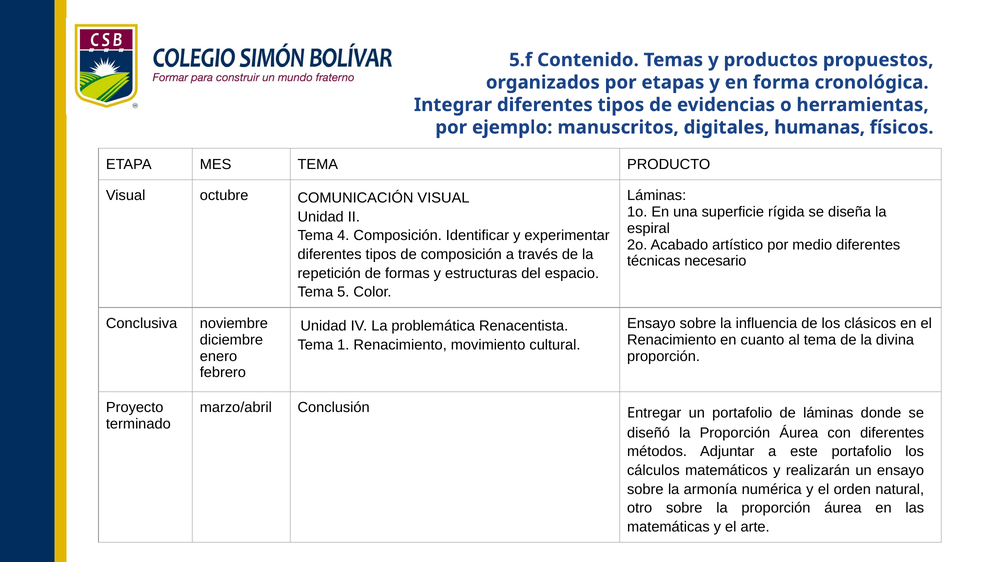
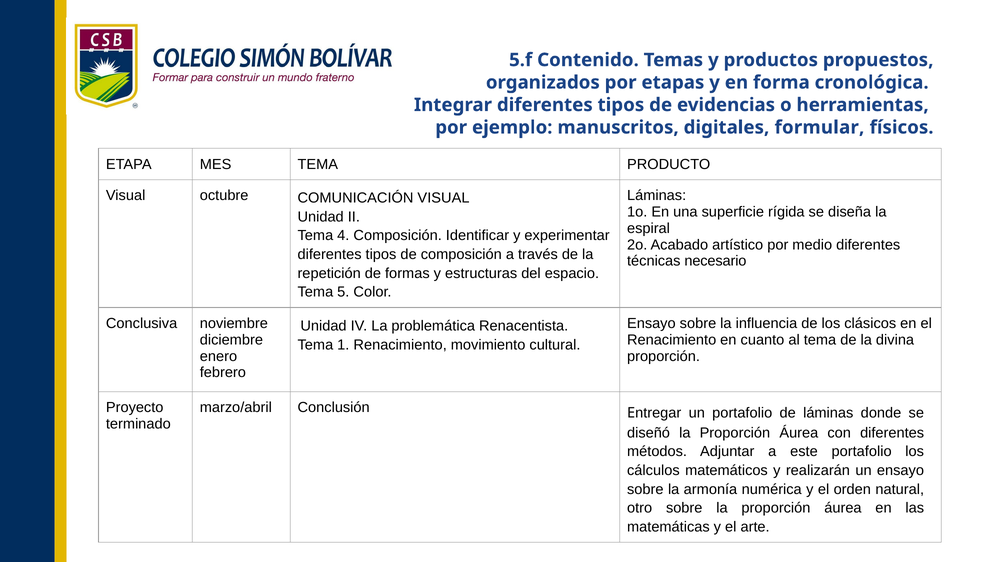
humanas: humanas -> formular (819, 127)
